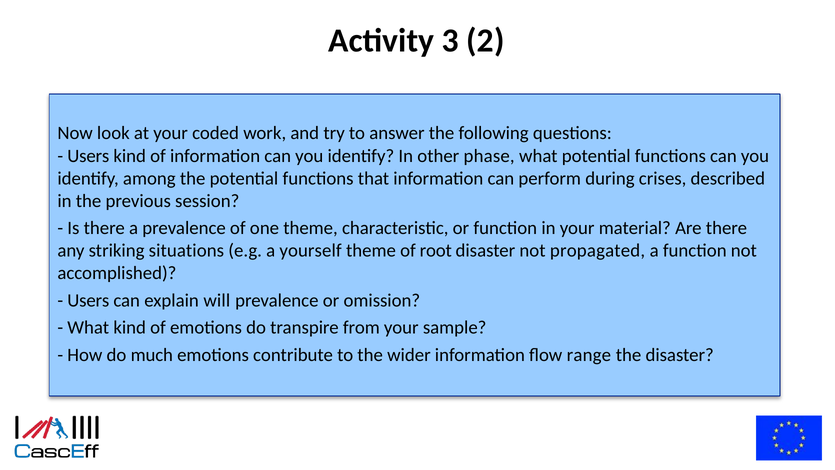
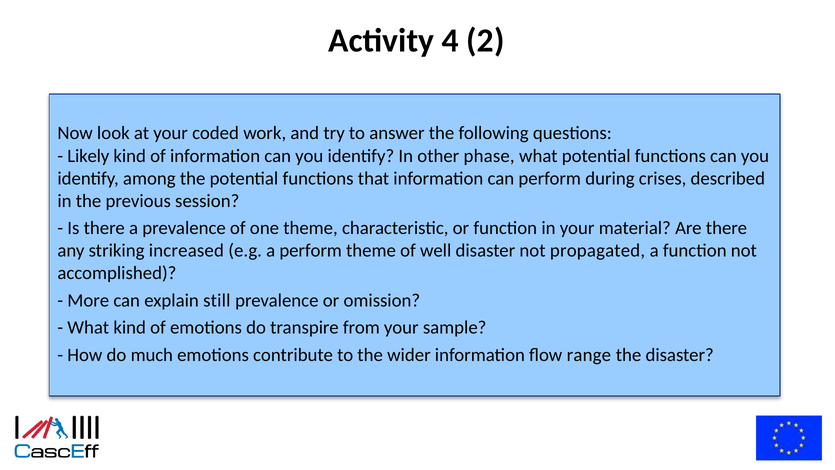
Activity 3: 3 -> 4 (450, 40)
Users: Users -> Likely (88, 156)
situations: situations -> increased (186, 251)
a yourself: yourself -> perform (311, 251)
of root: root -> well (436, 251)
Users: Users -> More (88, 300)
will: will -> still (217, 300)
